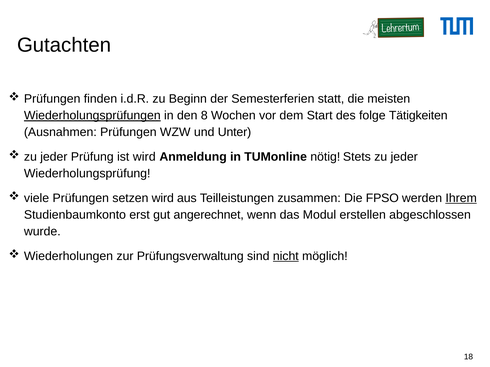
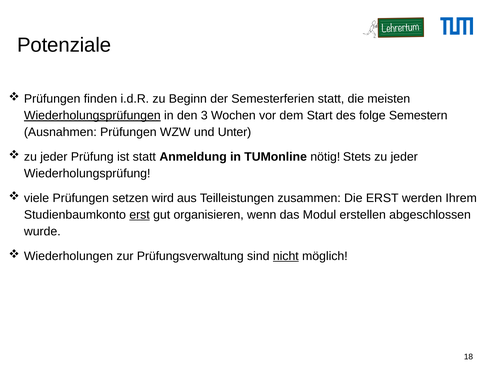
Gutachten: Gutachten -> Potenziale (64, 45)
8: 8 -> 3 (204, 116)
Tätigkeiten: Tätigkeiten -> Semestern (418, 116)
ist wird: wird -> statt (144, 157)
Die FPSO: FPSO -> ERST (382, 198)
Ihrem underline: present -> none (461, 198)
erst underline: none -> present (140, 215)
angerechnet: angerechnet -> organisieren (209, 215)
